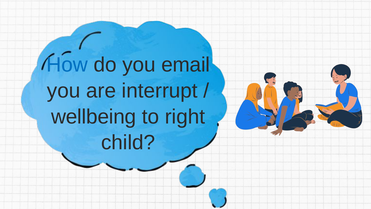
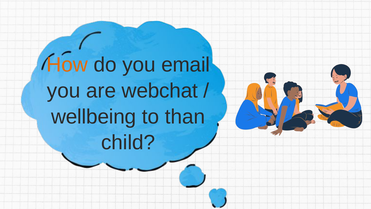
How colour: blue -> orange (67, 65)
interrupt: interrupt -> webchat (160, 91)
right: right -> than (185, 117)
